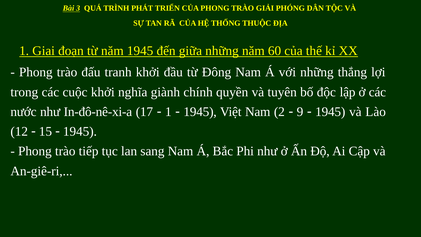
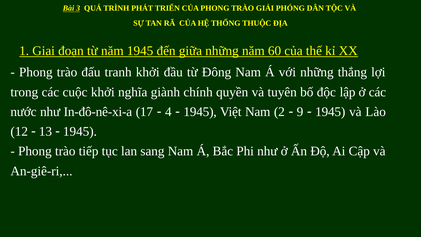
1: 1 -> 4 (168, 112)
15: 15 -> 13 (45, 131)
